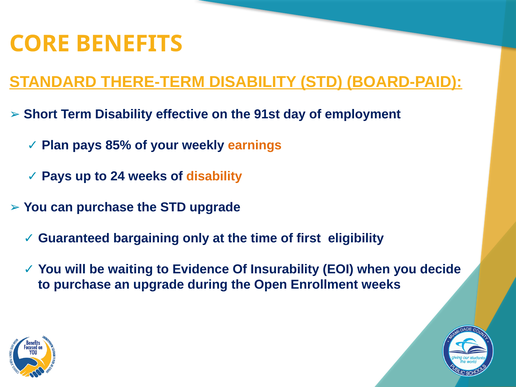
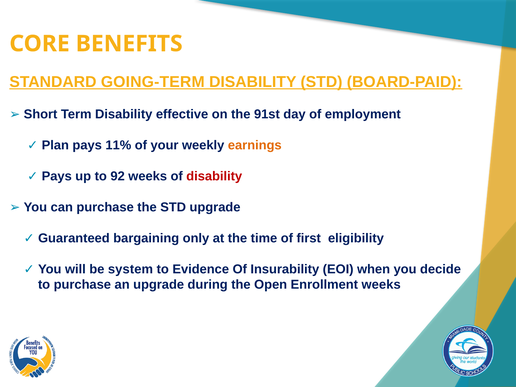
THERE-TERM: THERE-TERM -> GOING-TERM (153, 82)
85%: 85% -> 11% (118, 145)
24: 24 -> 92 (118, 176)
disability colour: orange -> red (214, 176)
waiting: waiting -> system (130, 269)
